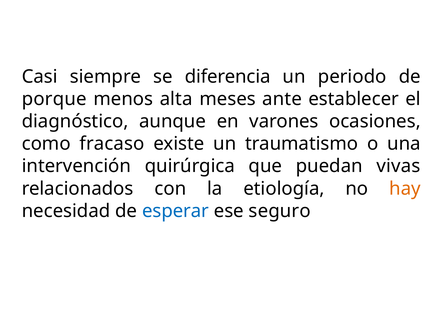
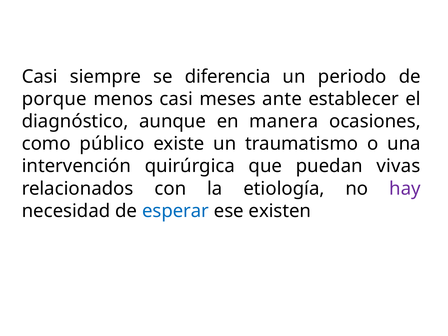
menos alta: alta -> casi (176, 99)
varones: varones -> manera (284, 121)
fracaso: fracaso -> público (112, 144)
hay colour: orange -> purple (405, 189)
seguro: seguro -> existen (280, 211)
